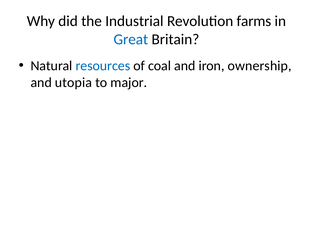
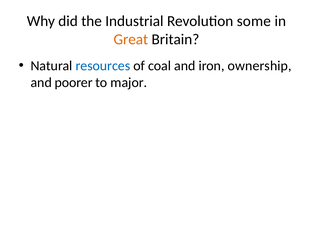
farms: farms -> some (254, 21)
Great colour: blue -> orange (131, 39)
utopia: utopia -> poorer (74, 82)
